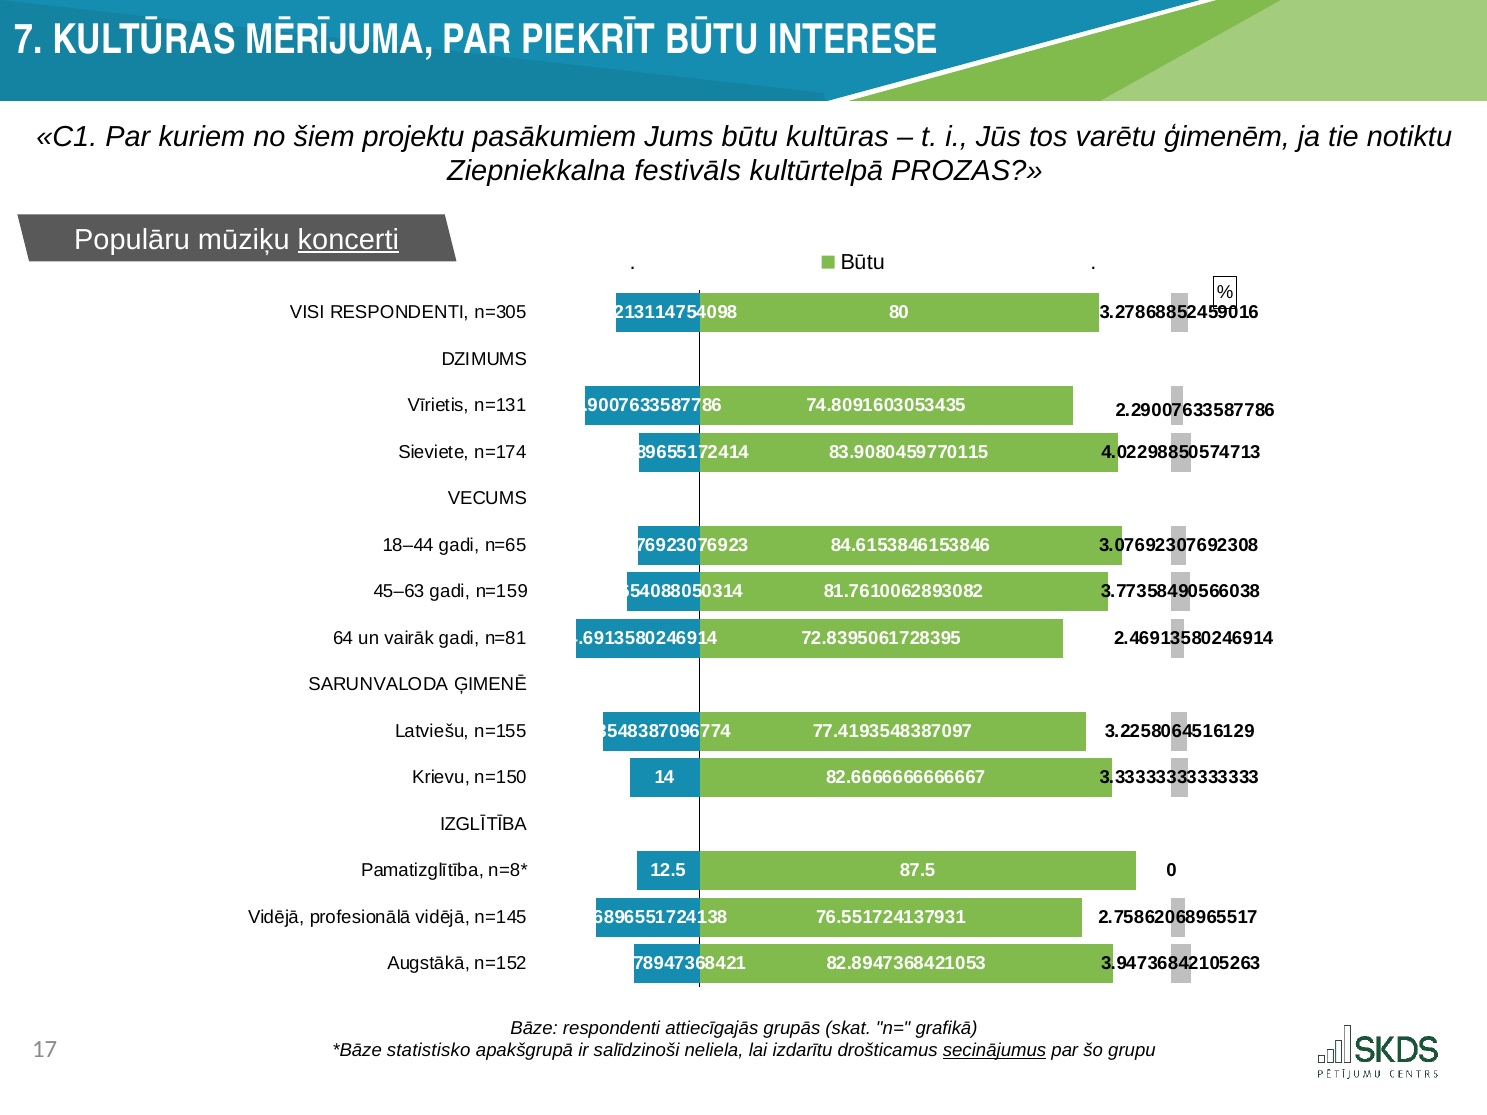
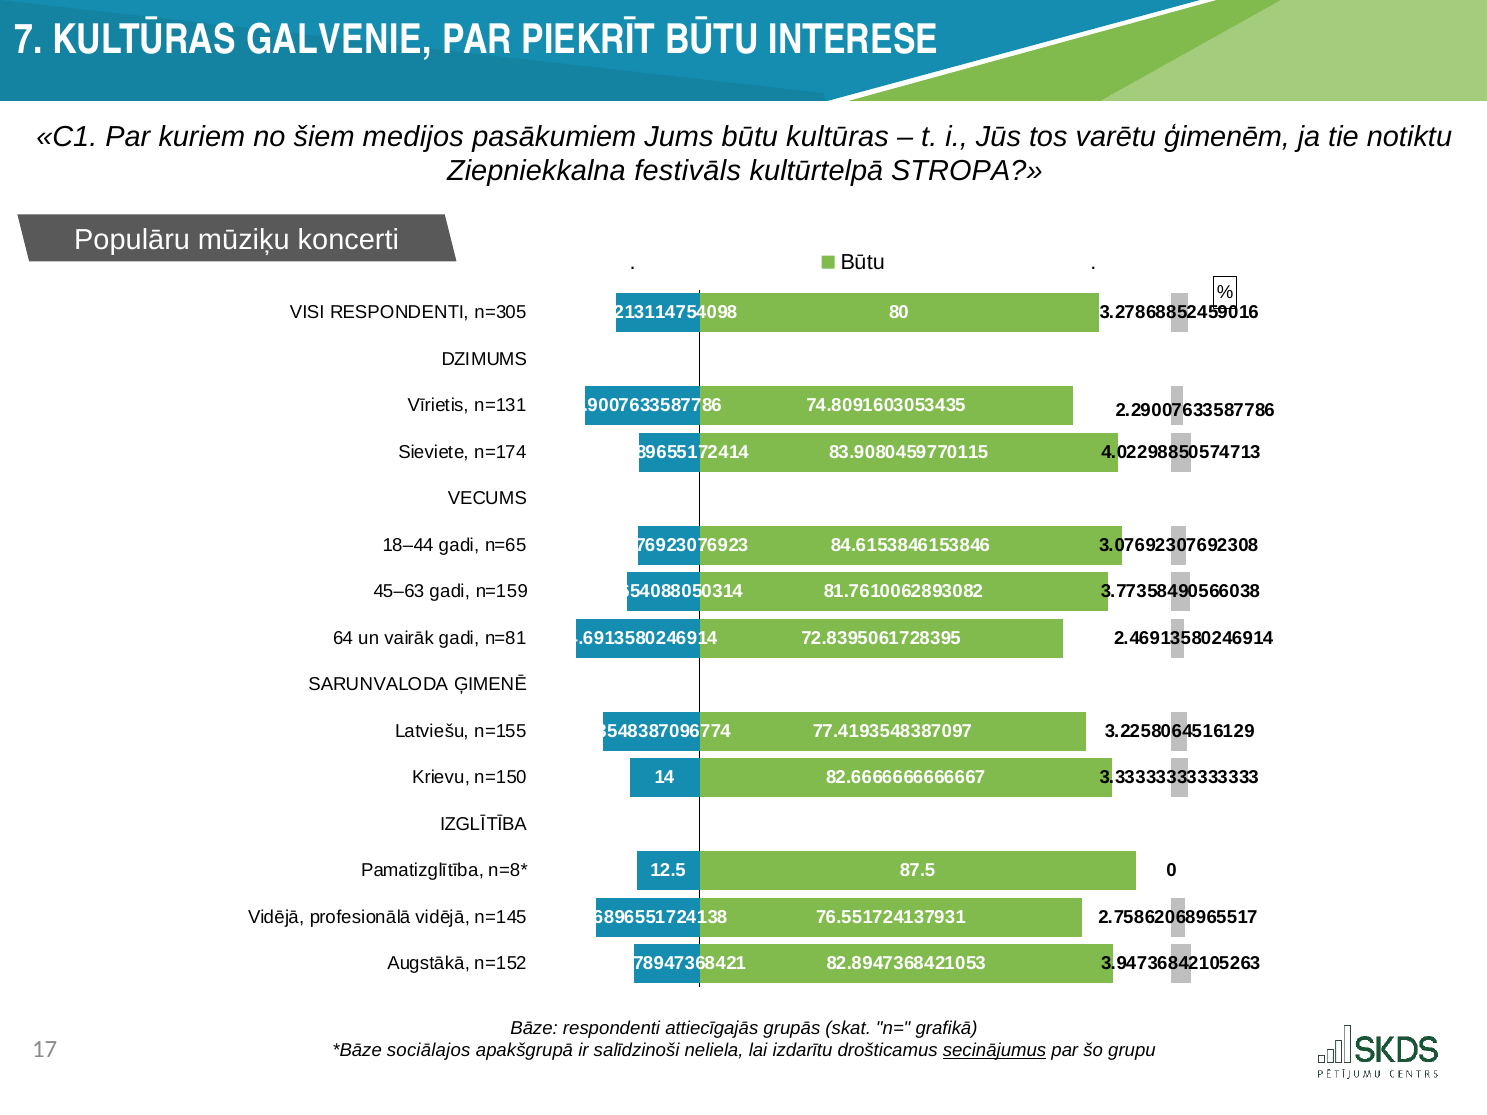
MĒRĪJUMA: MĒRĪJUMA -> GALVENIE (339, 40)
projektu: projektu -> medijos (413, 137)
PROZAS: PROZAS -> STROPA (967, 171)
koncerti underline: present -> none (348, 240)
statistisko: statistisko -> sociālajos (429, 1051)
